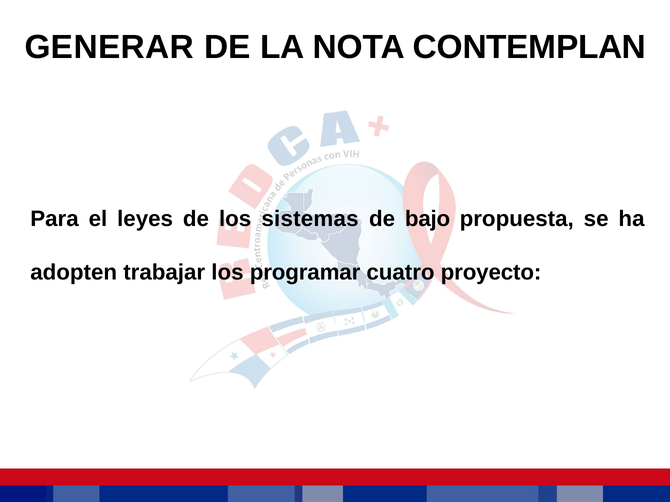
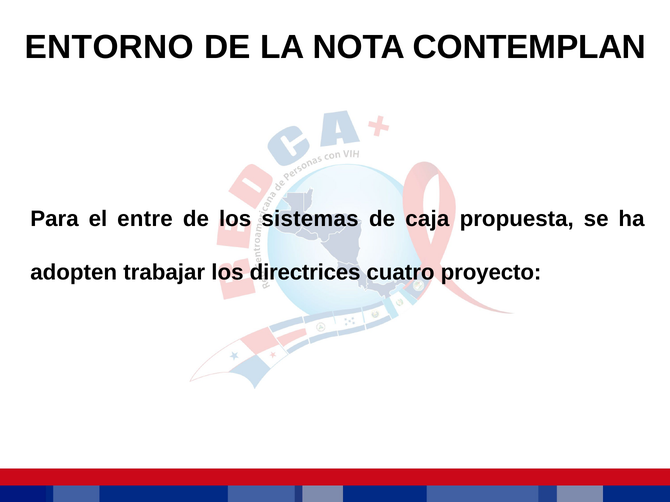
GENERAR: GENERAR -> ENTORNO (109, 47)
leyes: leyes -> entre (145, 219)
bajo: bajo -> caja (427, 219)
programar: programar -> directrices (305, 272)
